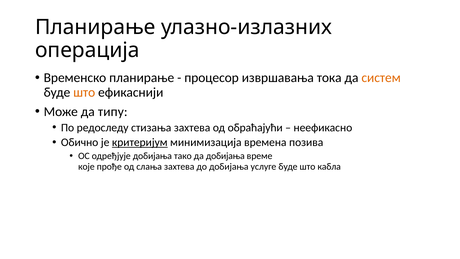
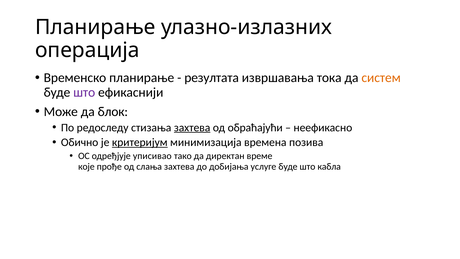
процесор: процесор -> резултата (212, 78)
што colour: orange -> purple (84, 92)
типу: типу -> блок (113, 112)
захтева underline: none -> present (192, 127)
одређјује добијања: добијања -> уписивао (152, 156)
да добијања: добијања -> директан (225, 156)
